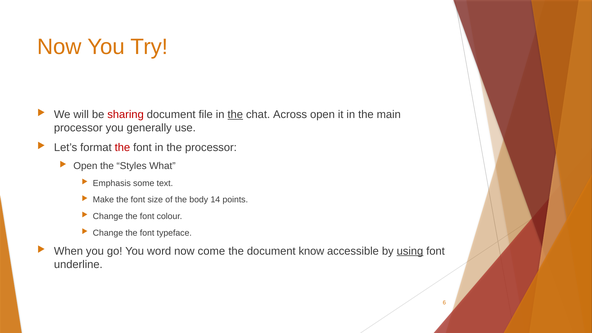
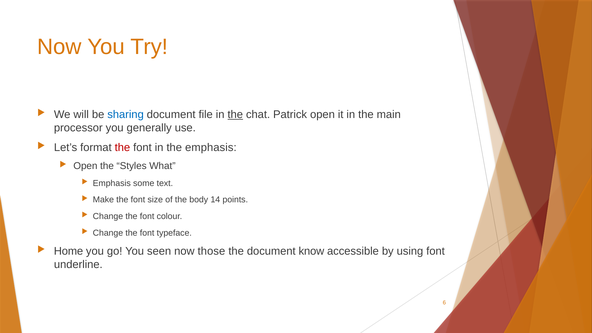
sharing colour: red -> blue (126, 115)
Across: Across -> Patrick (290, 115)
the processor: processor -> emphasis (211, 147)
When: When -> Home (69, 251)
word: word -> seen (159, 251)
come: come -> those (211, 251)
using underline: present -> none (410, 251)
